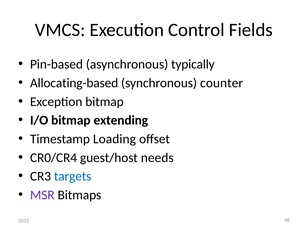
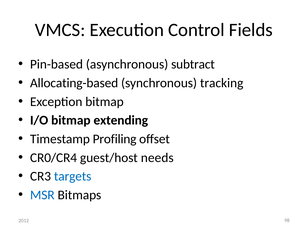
typically: typically -> subtract (193, 64)
counter: counter -> tracking (222, 83)
Loading: Loading -> Profiling (115, 139)
MSR colour: purple -> blue (42, 195)
